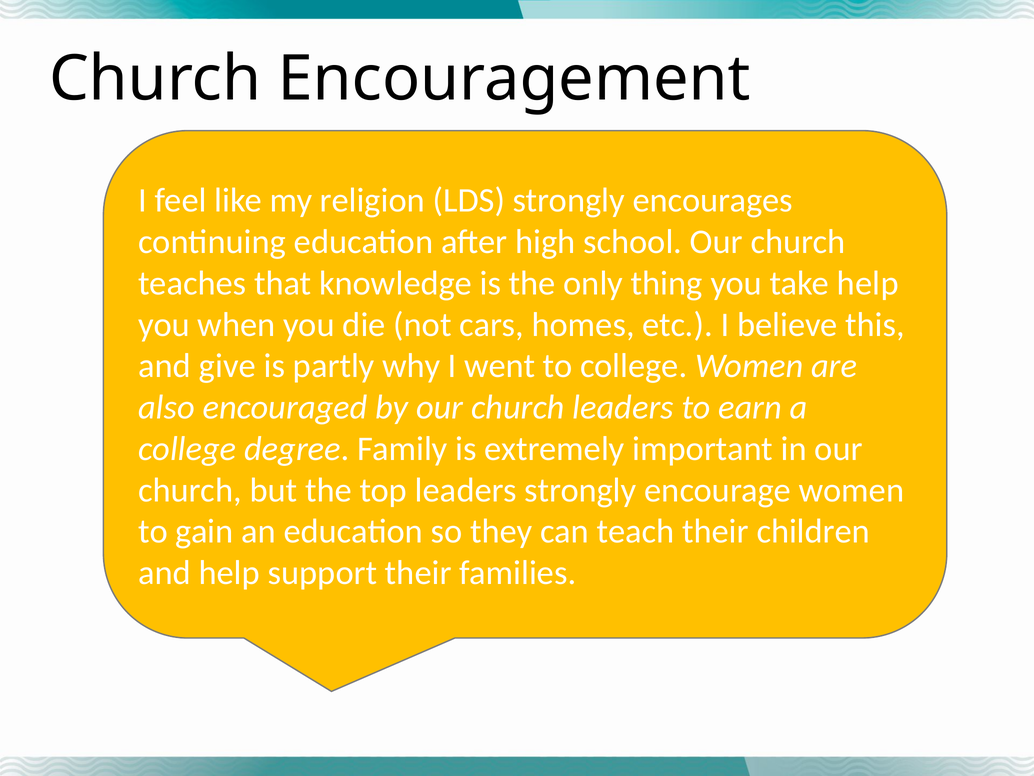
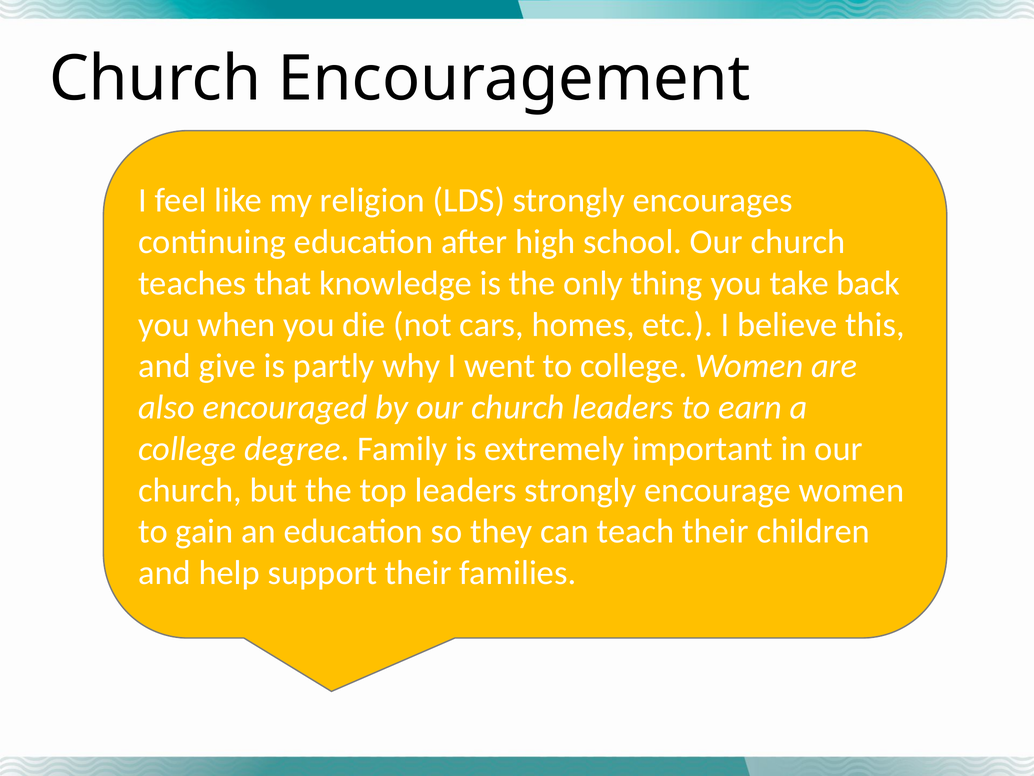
take help: help -> back (868, 283)
